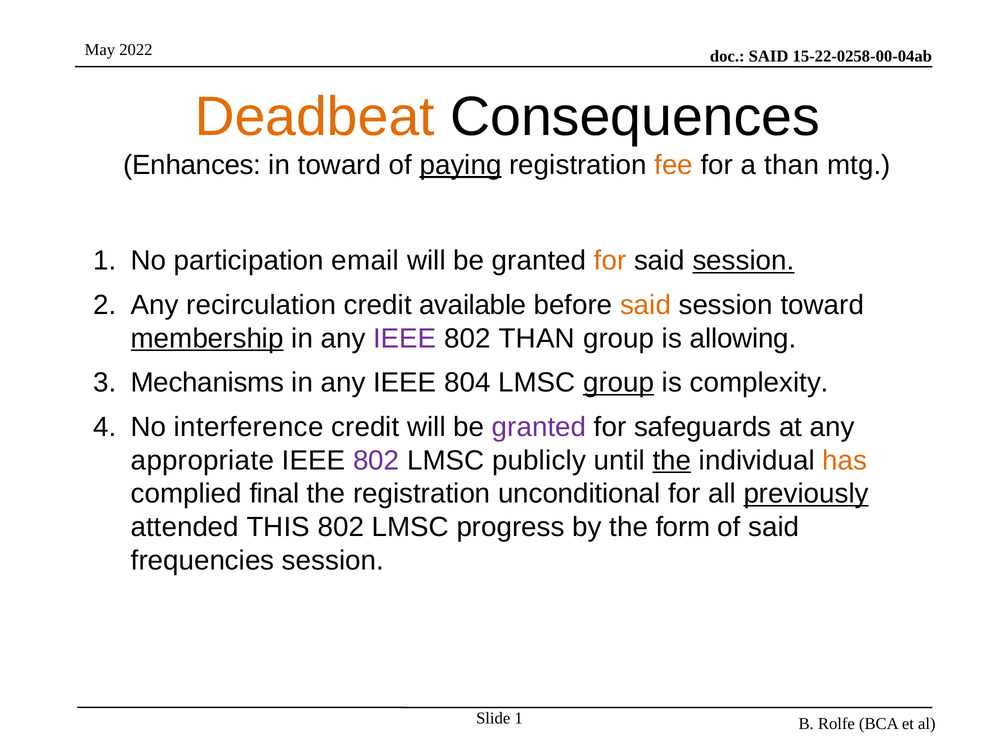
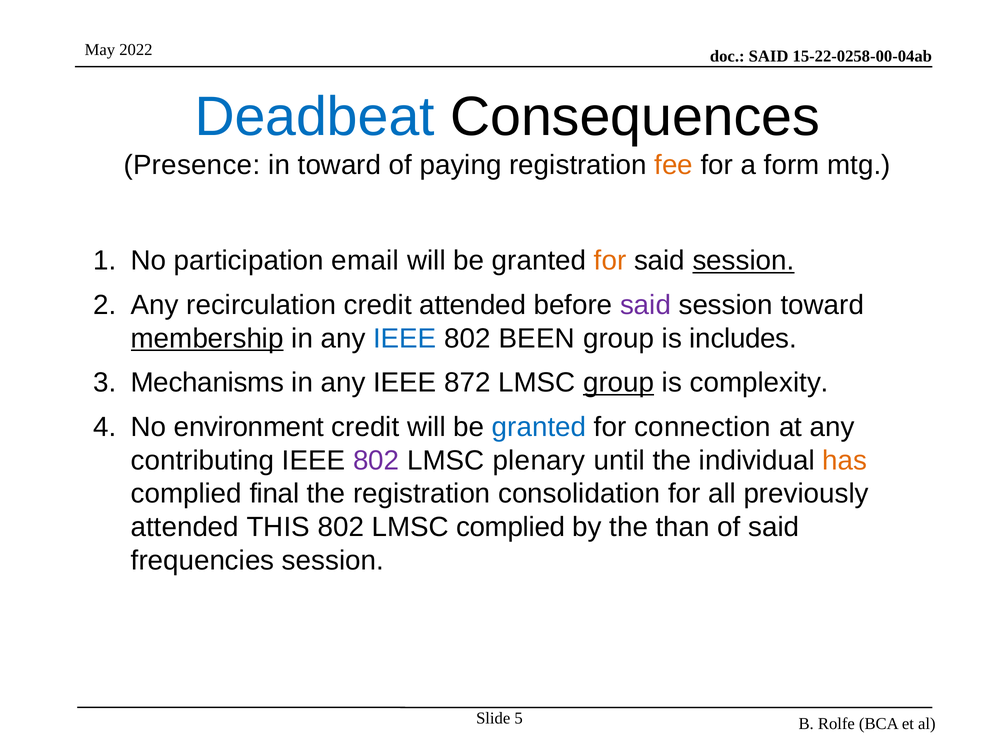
Deadbeat colour: orange -> blue (315, 117)
Enhances: Enhances -> Presence (192, 165)
paying underline: present -> none (461, 165)
a than: than -> form (792, 165)
credit available: available -> attended (473, 305)
said colour: orange -> purple (646, 305)
IEEE colour: purple -> blue (405, 338)
802 THAN: THAN -> BEEN (537, 338)
allowing: allowing -> includes (743, 338)
804: 804 -> 872 (467, 383)
interference: interference -> environment (249, 427)
granted colour: purple -> blue (539, 427)
safeguards: safeguards -> connection (703, 427)
appropriate: appropriate -> contributing (203, 461)
publicly: publicly -> plenary (539, 461)
the underline: present -> none (672, 461)
unconditional: unconditional -> consolidation (579, 494)
previously underline: present -> none (806, 494)
LMSC progress: progress -> complied (511, 527)
form: form -> than (683, 527)
Slide 1: 1 -> 5 (519, 719)
